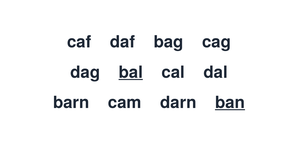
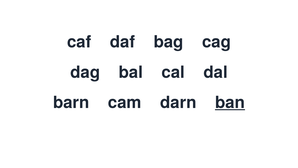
bal underline: present -> none (131, 72)
